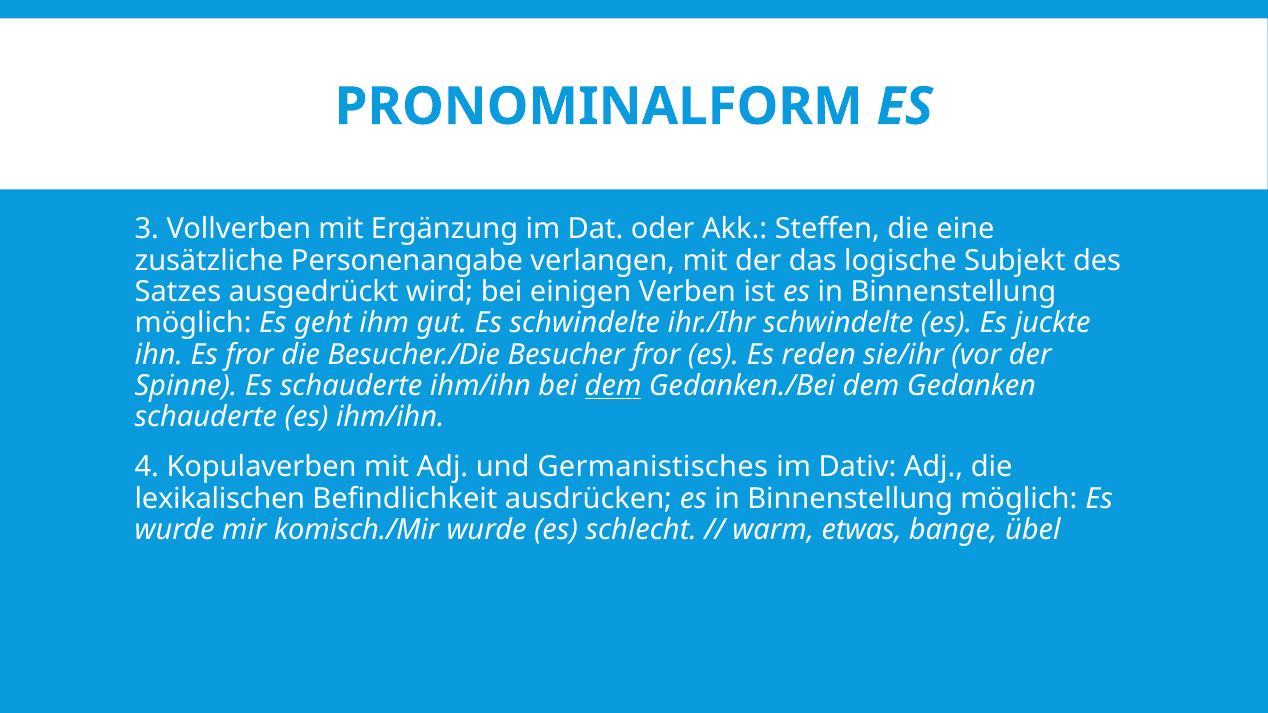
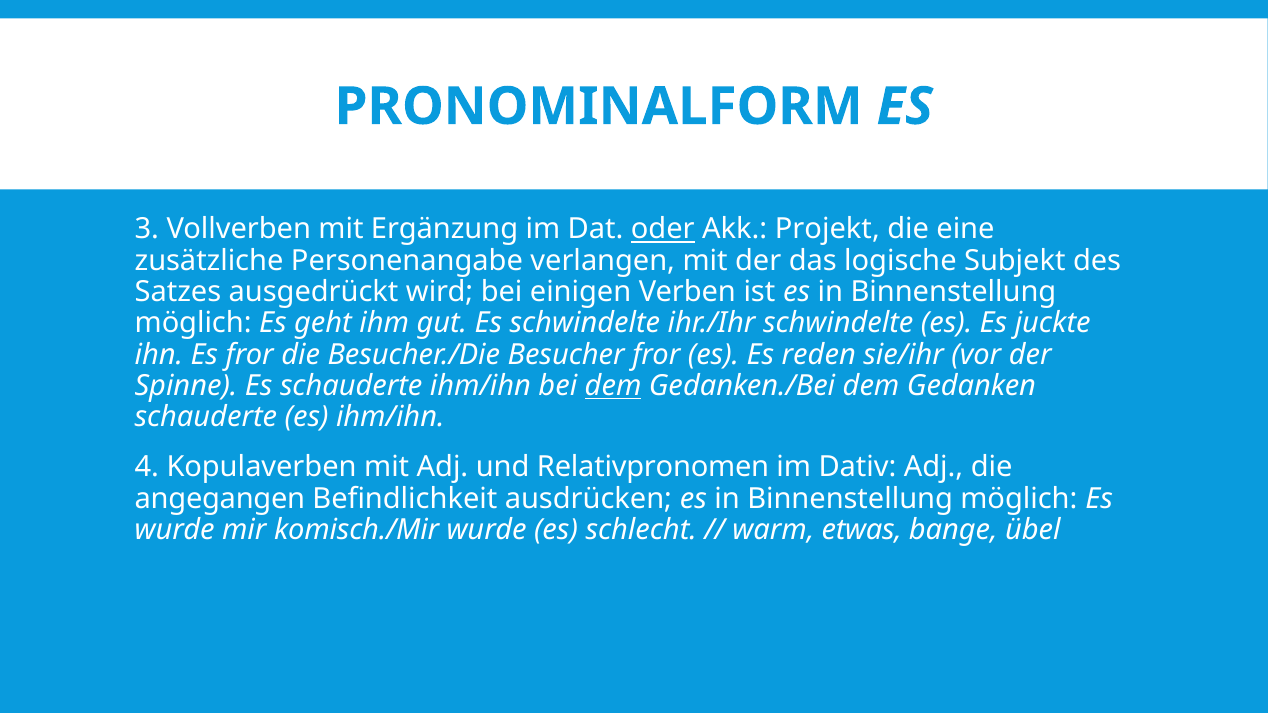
oder underline: none -> present (663, 229)
Steffen: Steffen -> Projekt (827, 229)
Germanistisches: Germanistisches -> Relativpronomen (653, 467)
lexikalischen: lexikalischen -> angegangen (220, 499)
